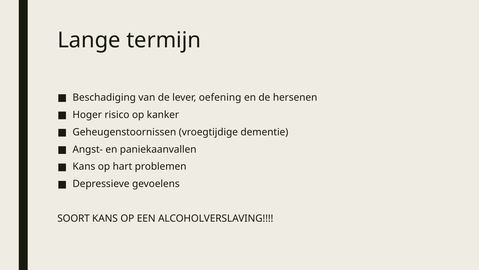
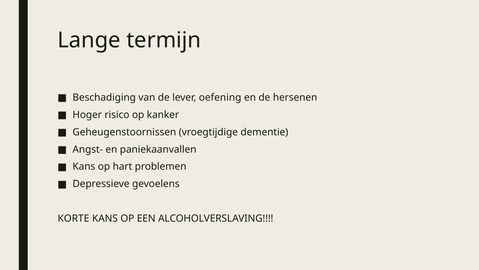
SOORT: SOORT -> KORTE (73, 218)
